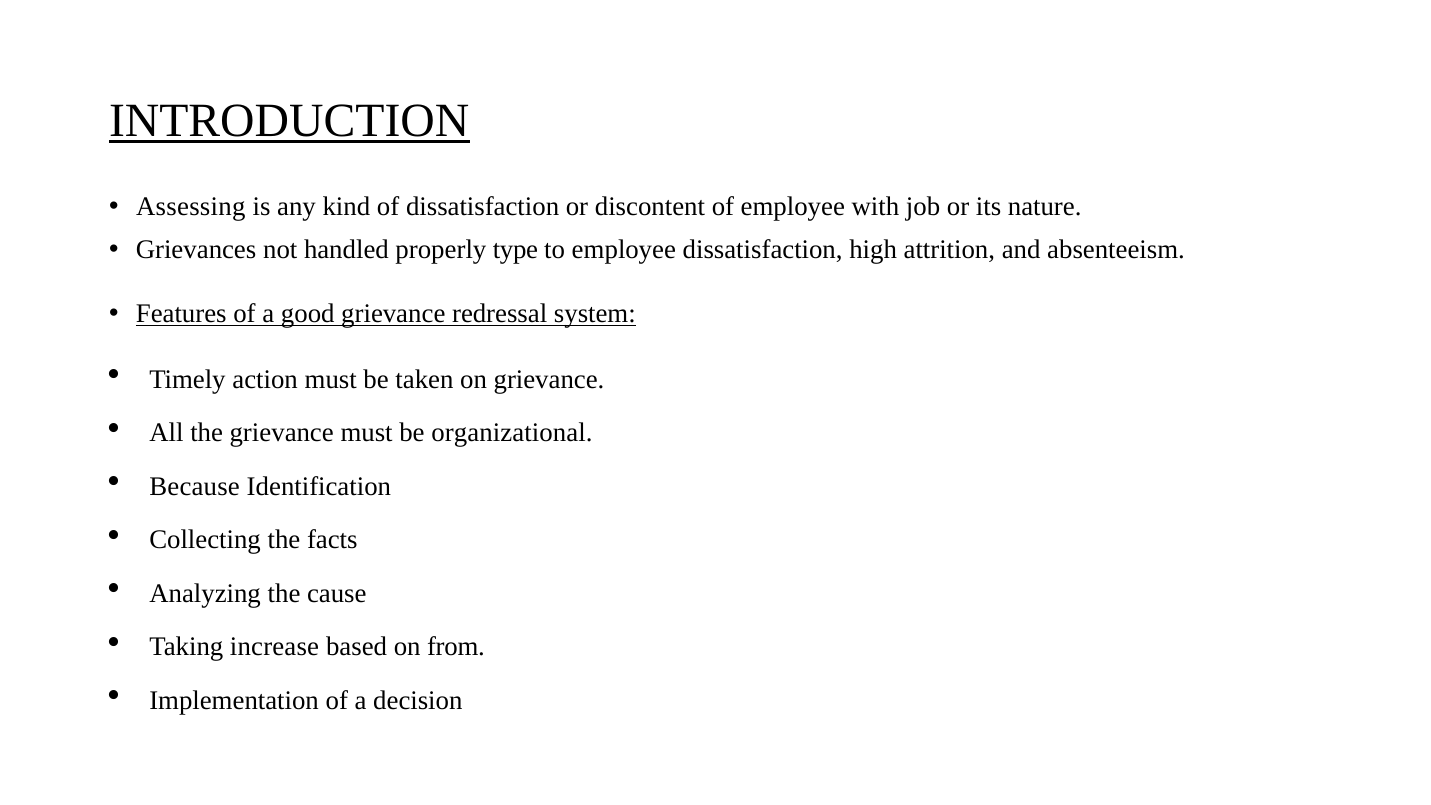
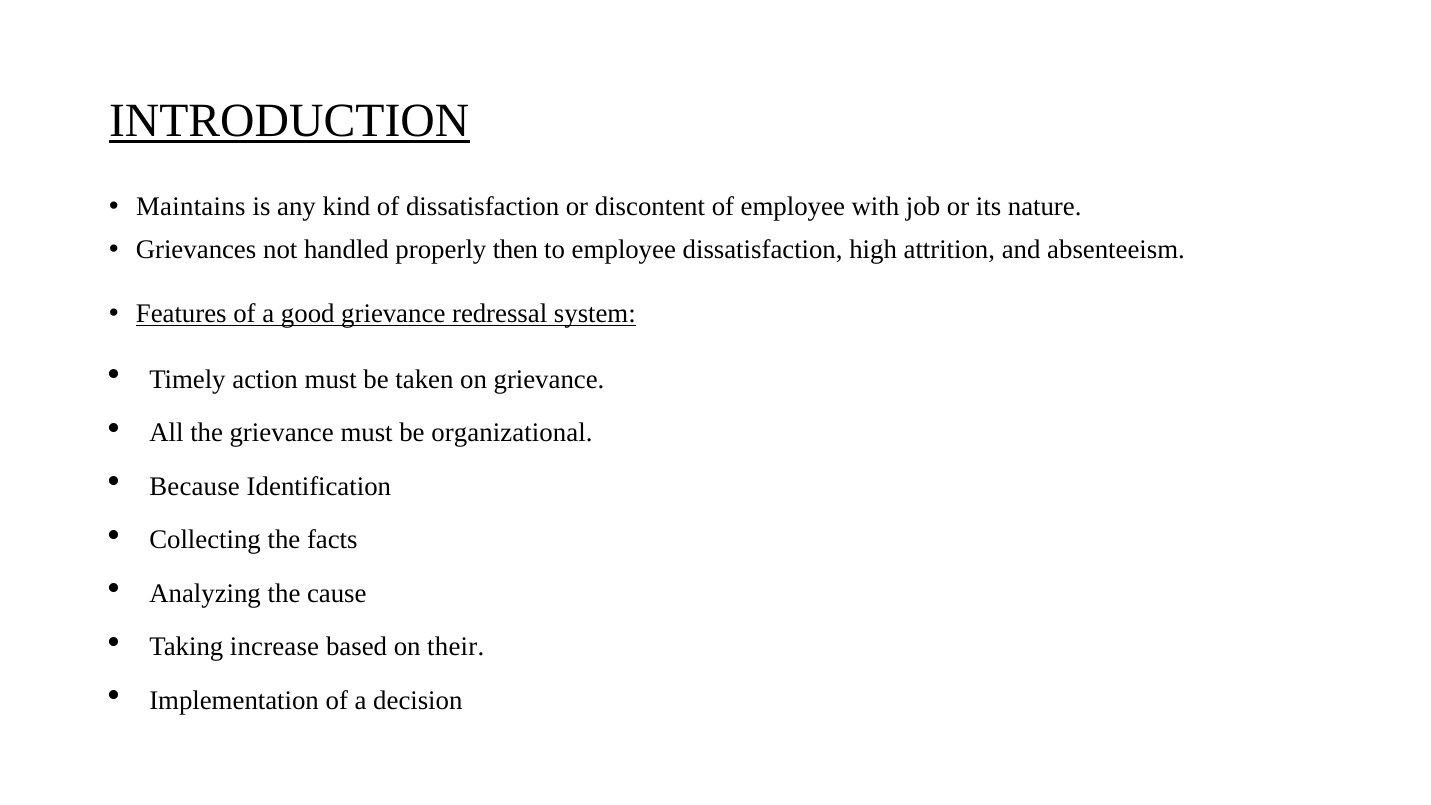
Assessing: Assessing -> Maintains (191, 206)
type: type -> then (515, 250)
from: from -> their (456, 647)
